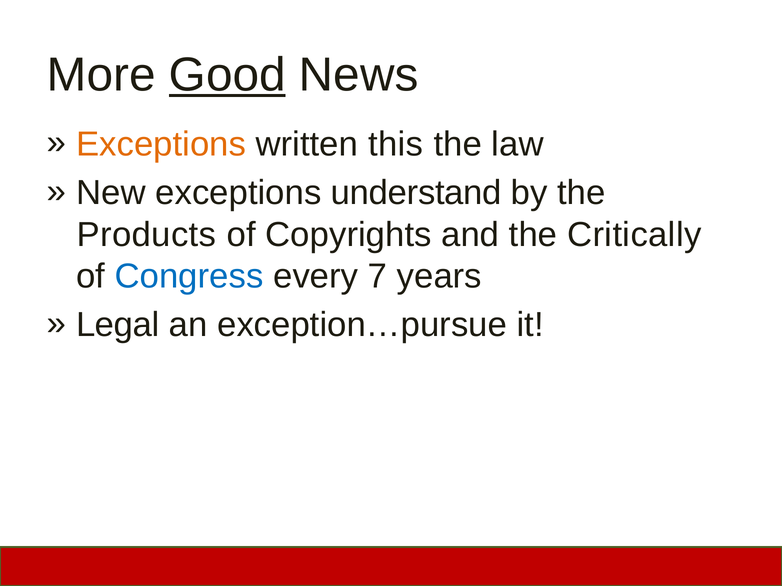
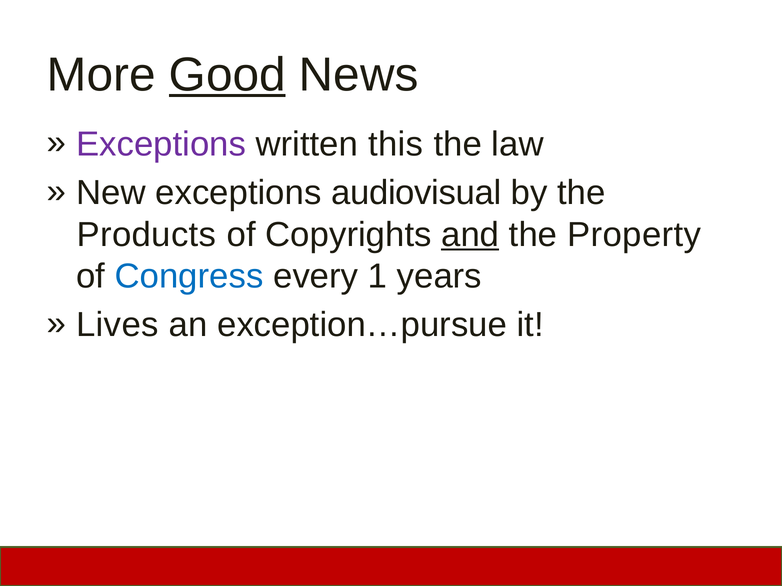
Exceptions colour: orange -> purple (161, 144)
understand: understand -> audiovisual (416, 193)
and underline: none -> present (470, 235)
Critically: Critically -> Property (634, 235)
7: 7 -> 1 (378, 277)
Legal: Legal -> Lives (117, 325)
